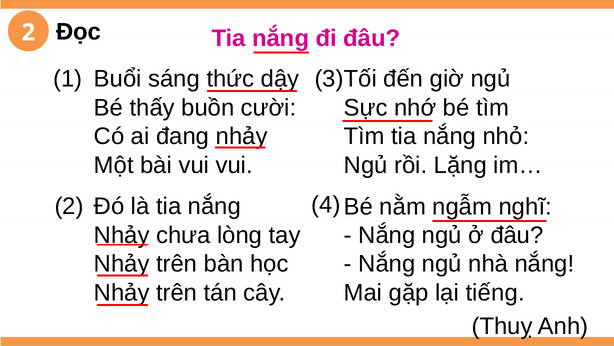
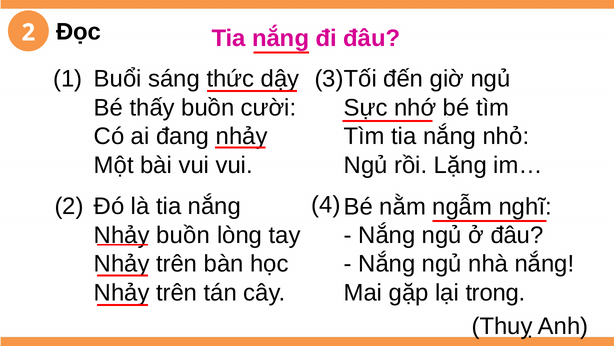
Nhảy chưa: chưa -> buồn (183, 235)
tiếng: tiếng -> trong (495, 292)
